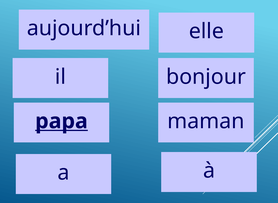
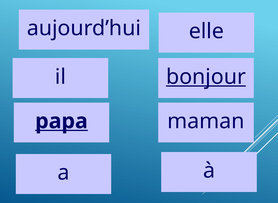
bonjour underline: none -> present (206, 77)
